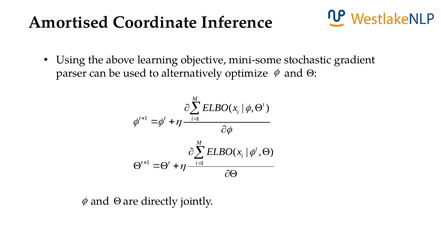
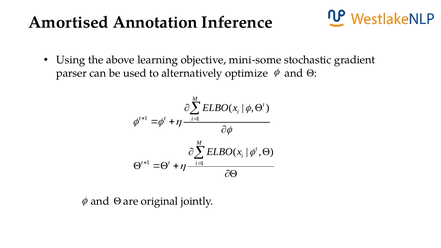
Coordinate: Coordinate -> Annotation (155, 22)
directly: directly -> original (160, 201)
